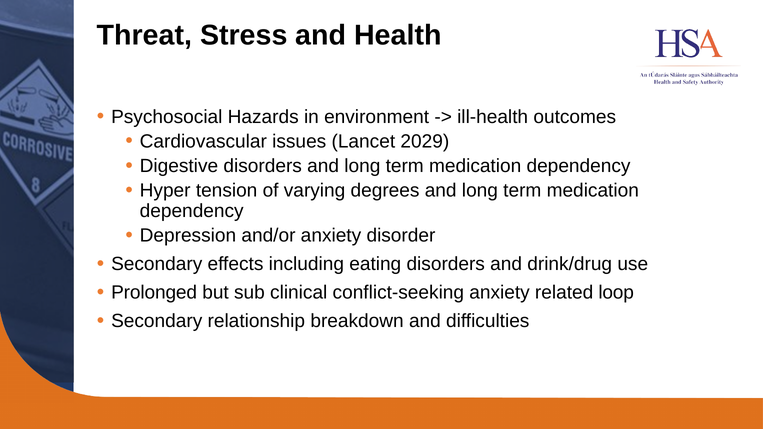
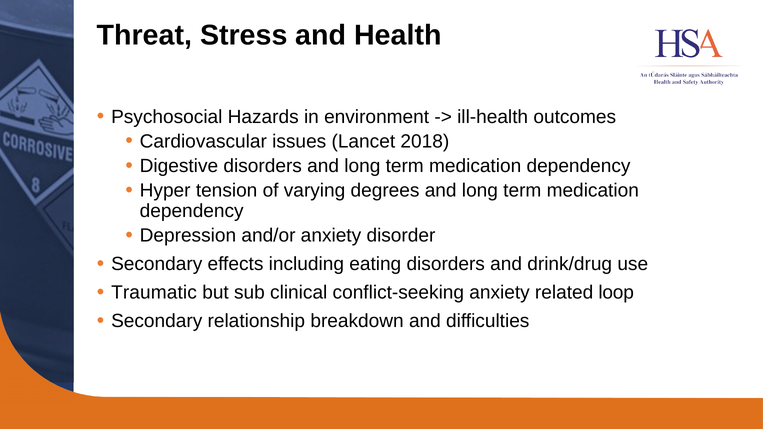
2029: 2029 -> 2018 (425, 141)
Prolonged: Prolonged -> Traumatic (154, 293)
